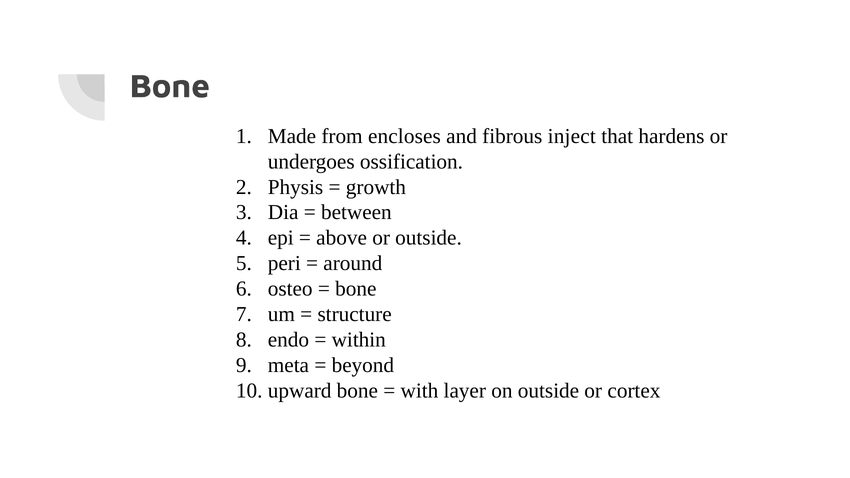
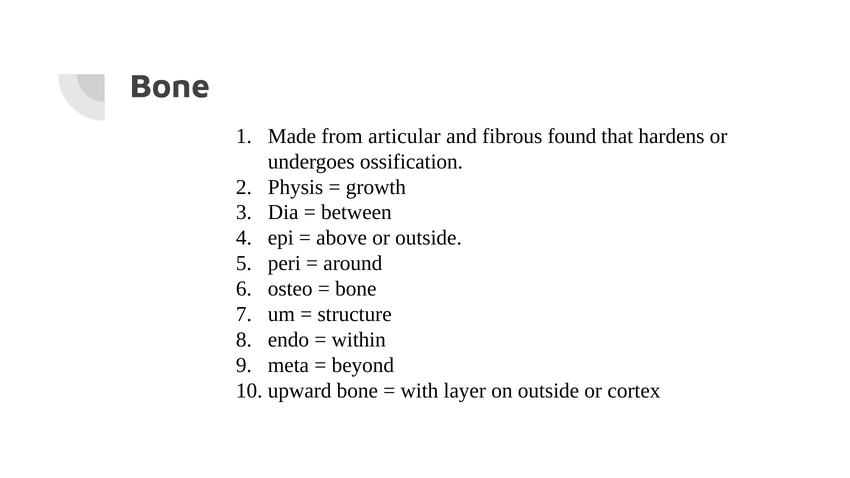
encloses: encloses -> articular (404, 136)
inject: inject -> found (572, 136)
